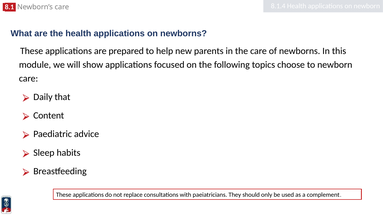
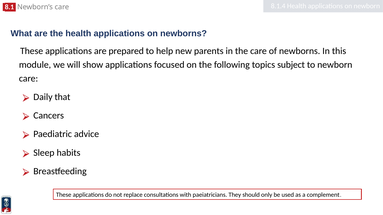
choose: choose -> subject (291, 65)
Content: Content -> Cancers (49, 116)
